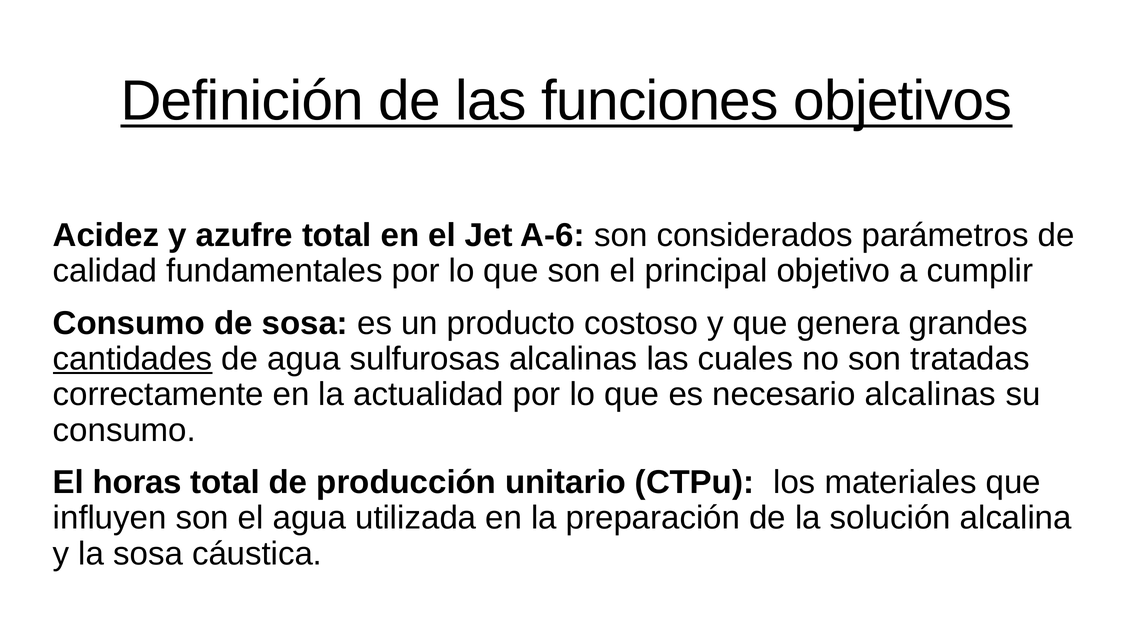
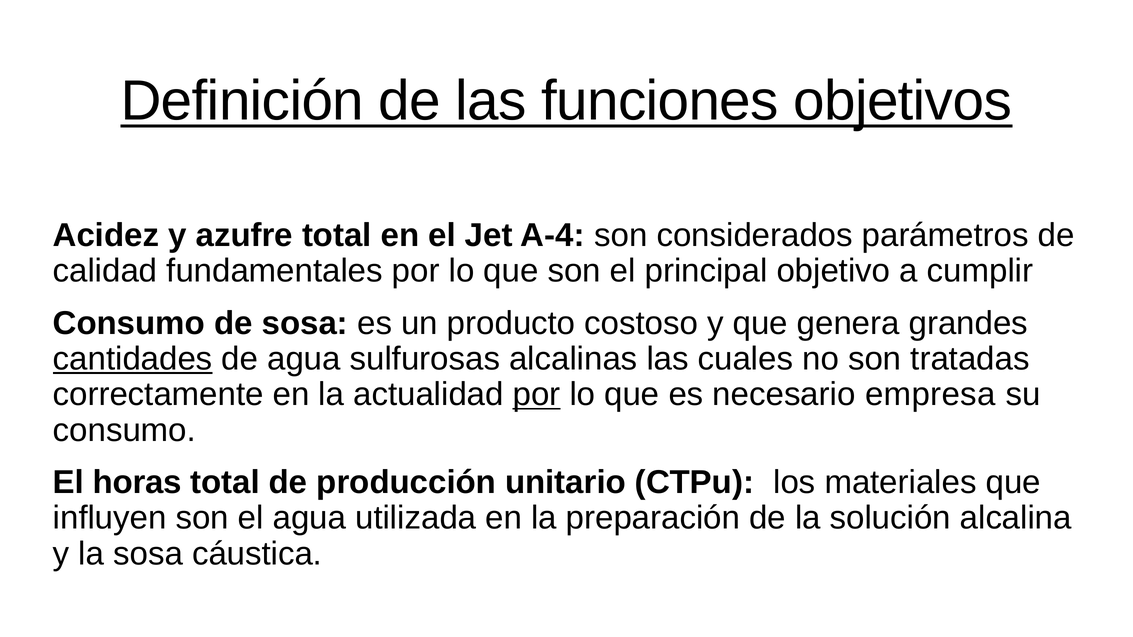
A-6: A-6 -> A-4 (553, 235)
por underline: none -> present (537, 395)
necesario alcalinas: alcalinas -> empresa (930, 395)
